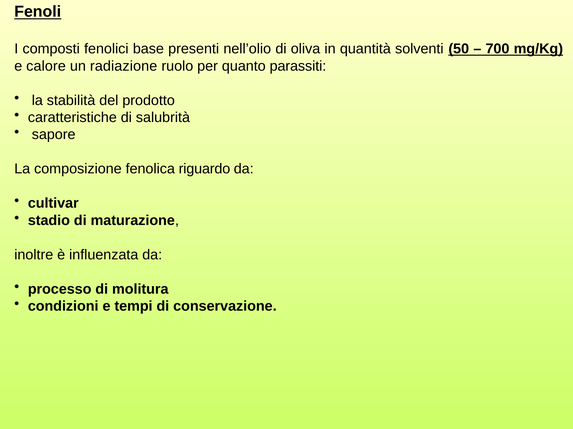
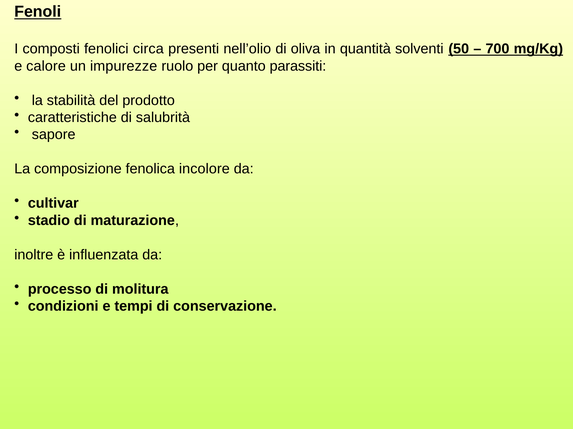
base: base -> circa (148, 49)
radiazione: radiazione -> impurezze (124, 66)
riguardo: riguardo -> incolore (204, 169)
